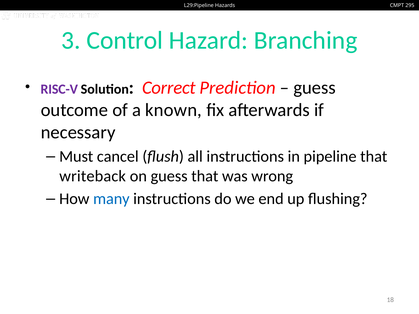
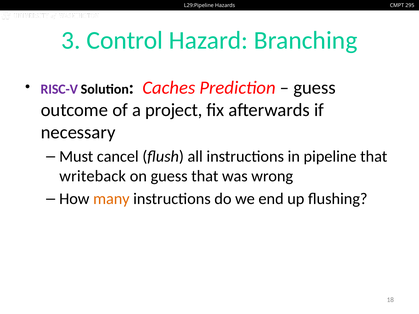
Correct: Correct -> Caches (169, 88)
known: known -> project (174, 110)
many colour: blue -> orange (111, 199)
